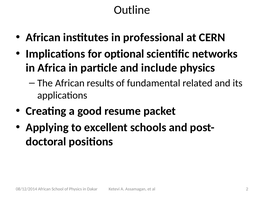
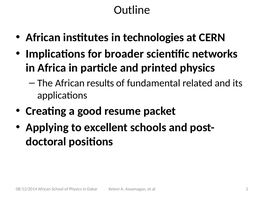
professional: professional -> technologies (154, 37)
optional: optional -> broader (124, 54)
include: include -> printed (159, 68)
